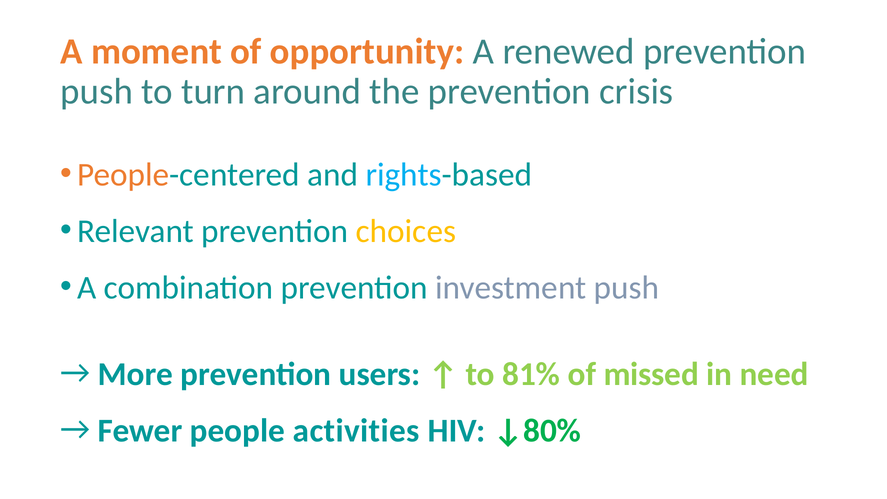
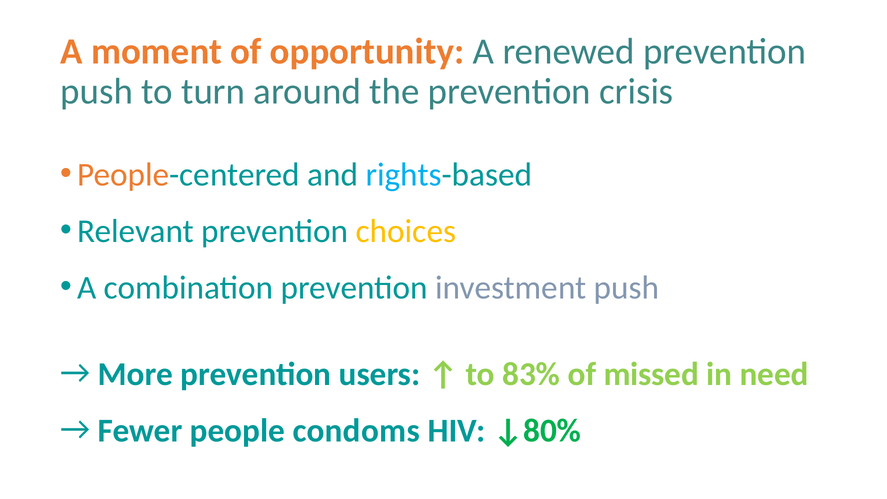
81%: 81% -> 83% (531, 374)
activities: activities -> condoms (356, 431)
